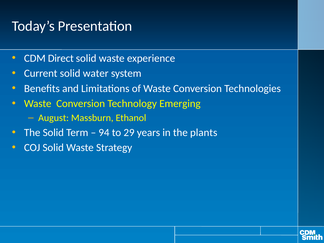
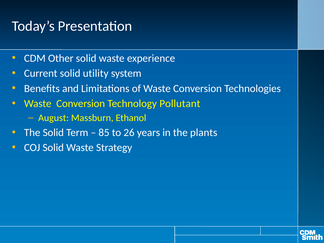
Direct: Direct -> Other (61, 58)
water: water -> utility (96, 73)
Emerging: Emerging -> Pollutant (180, 104)
94: 94 -> 85 (104, 133)
29: 29 -> 26 (129, 133)
